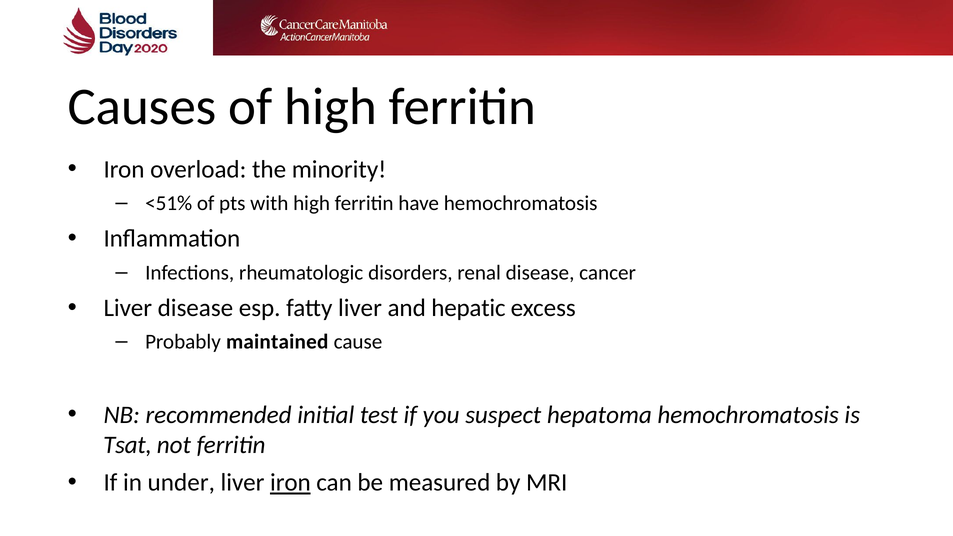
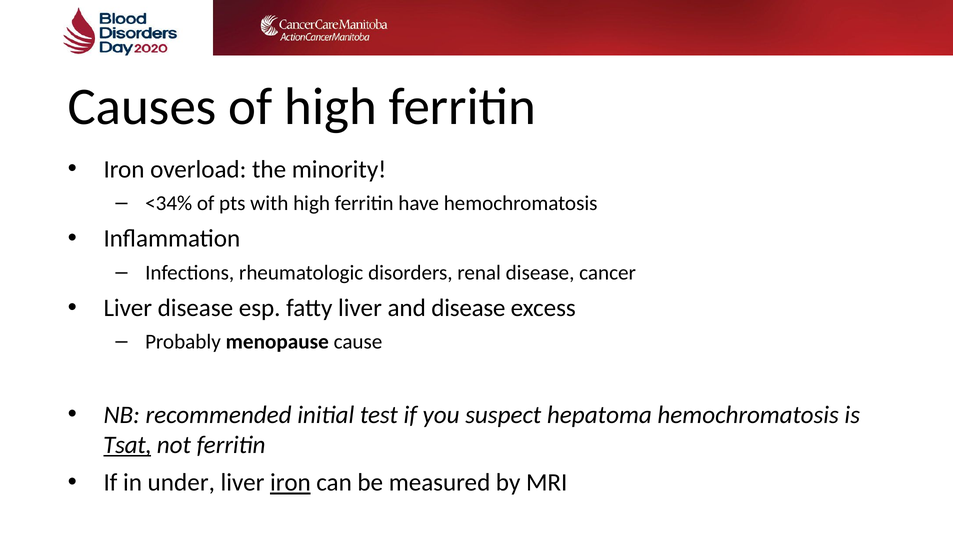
<51%: <51% -> <34% (169, 203)
and hepatic: hepatic -> disease (468, 308)
maintained: maintained -> menopause (277, 342)
Tsat underline: none -> present (127, 445)
